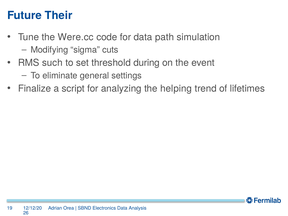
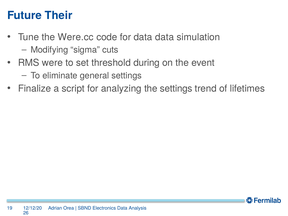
data path: path -> data (165, 37)
such: such -> were (52, 63)
the helping: helping -> settings (176, 89)
